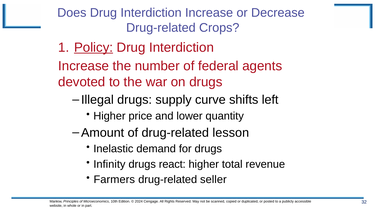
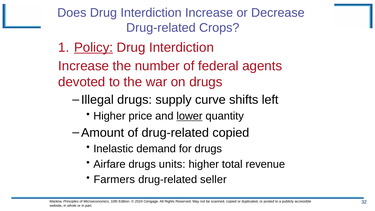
lower underline: none -> present (190, 116)
drug-related lesson: lesson -> copied (231, 133)
Infinity: Infinity -> Airfare (109, 164)
react: react -> units (172, 164)
